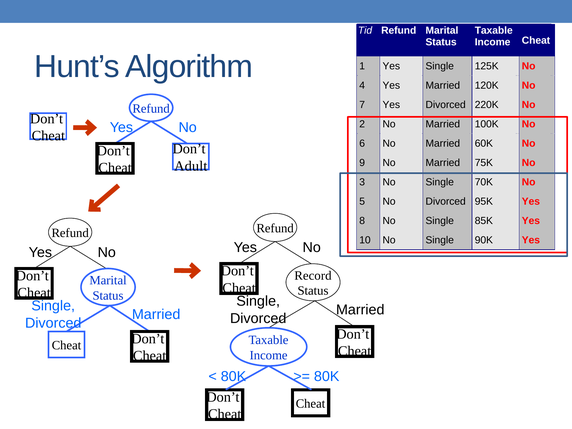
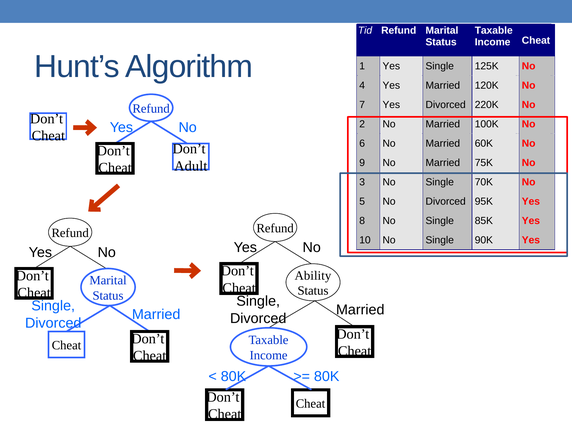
Record: Record -> Ability (313, 276)
